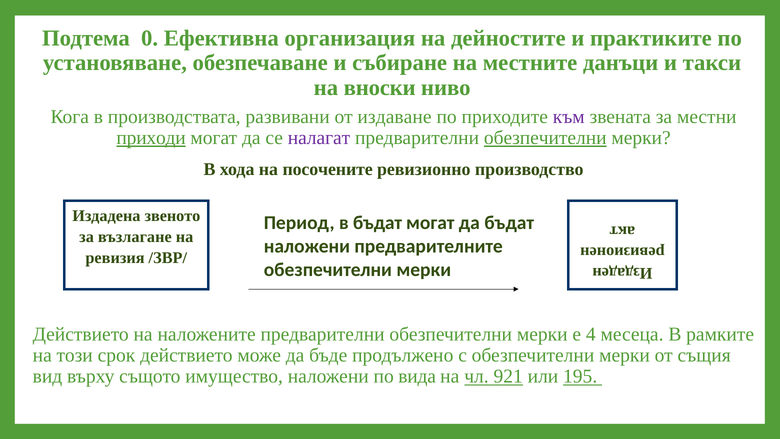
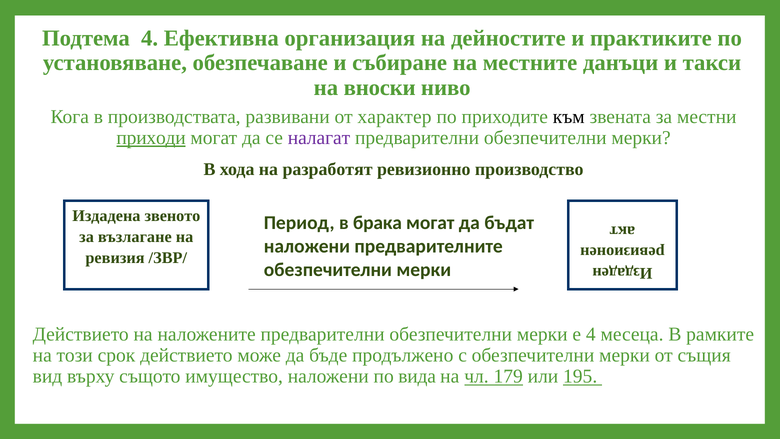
Подтема 0: 0 -> 4 (150, 38)
издаване: издаване -> характер (395, 117)
към colour: purple -> black (569, 117)
обезпечителни underline: present -> none (545, 138)
посочените: посочените -> разработят (328, 169)
в бъдат: бъдат -> брака (377, 223)
921: 921 -> 179 (508, 376)
